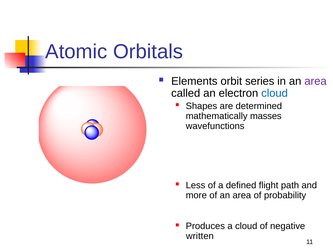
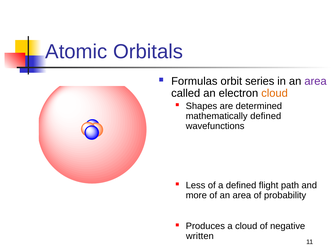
Elements: Elements -> Formulas (194, 81)
cloud colour: blue -> orange (275, 93)
mathematically masses: masses -> defined (266, 116)
